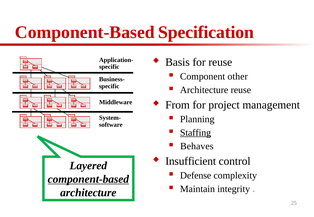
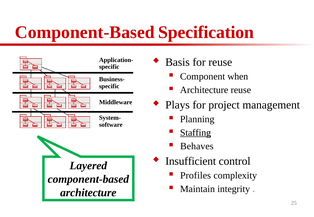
other: other -> when (238, 77)
From: From -> Plays (178, 105)
Defense: Defense -> Profiles (196, 176)
component-based underline: present -> none (88, 180)
